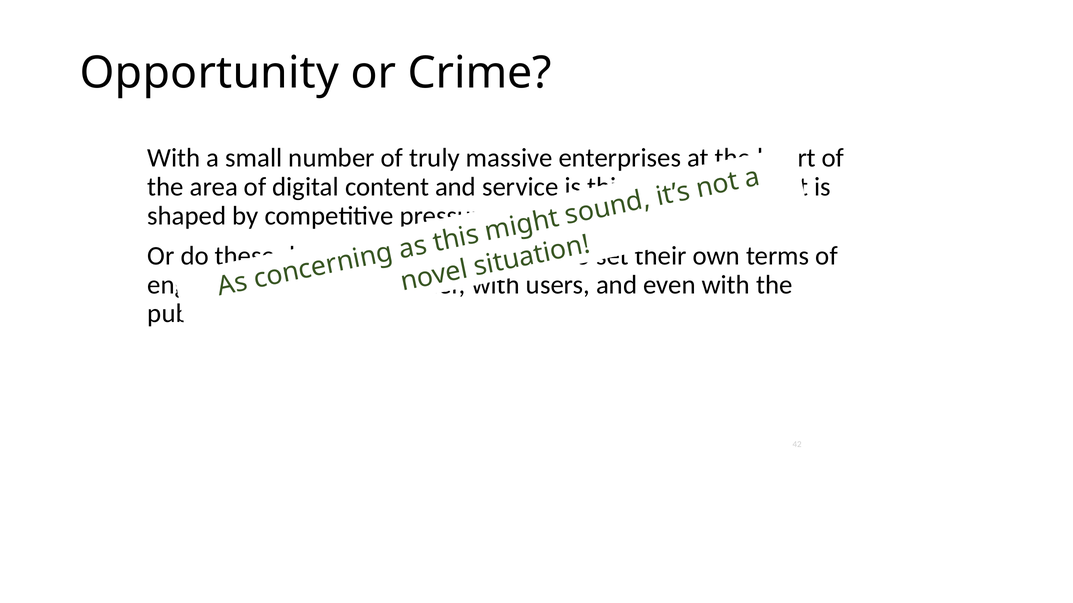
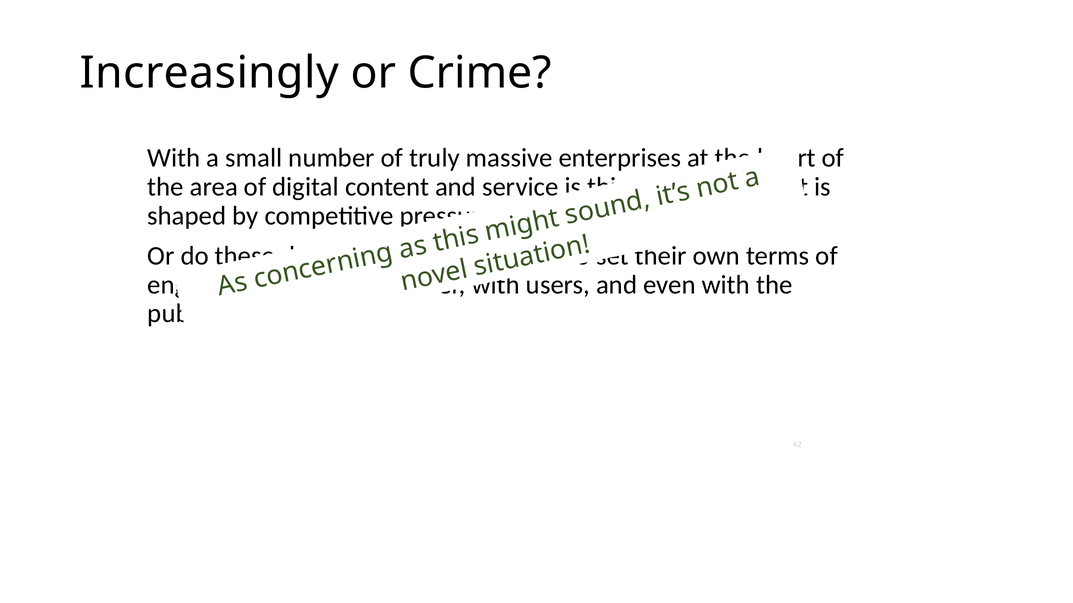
Opportunity: Opportunity -> Increasingly (209, 73)
